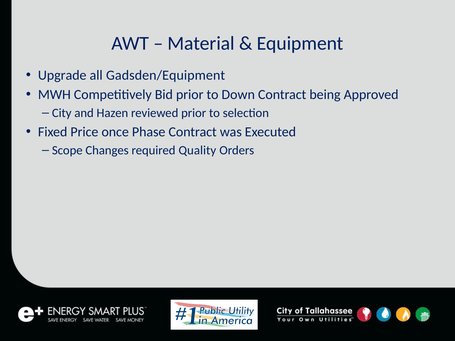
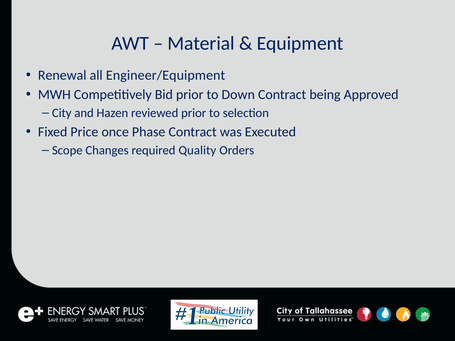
Upgrade: Upgrade -> Renewal (62, 75)
Gadsden/Equipment: Gadsden/Equipment -> Engineer/Equipment (166, 75)
